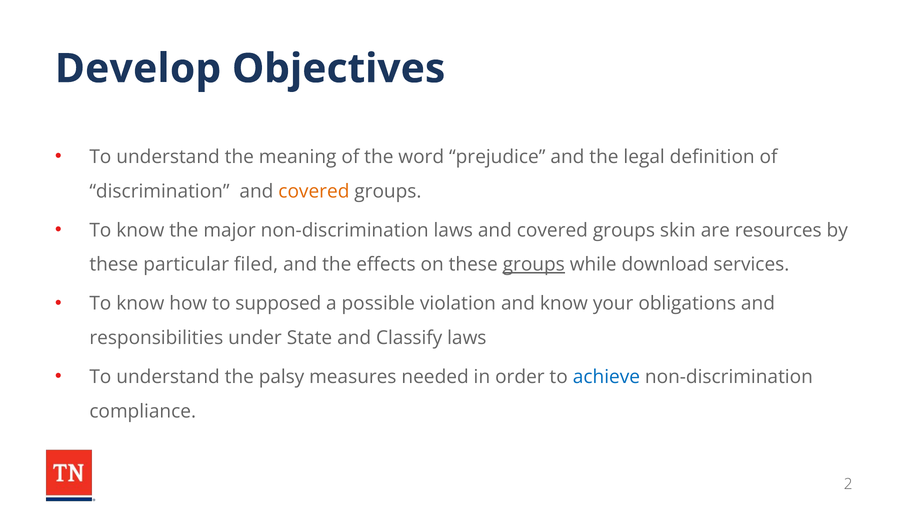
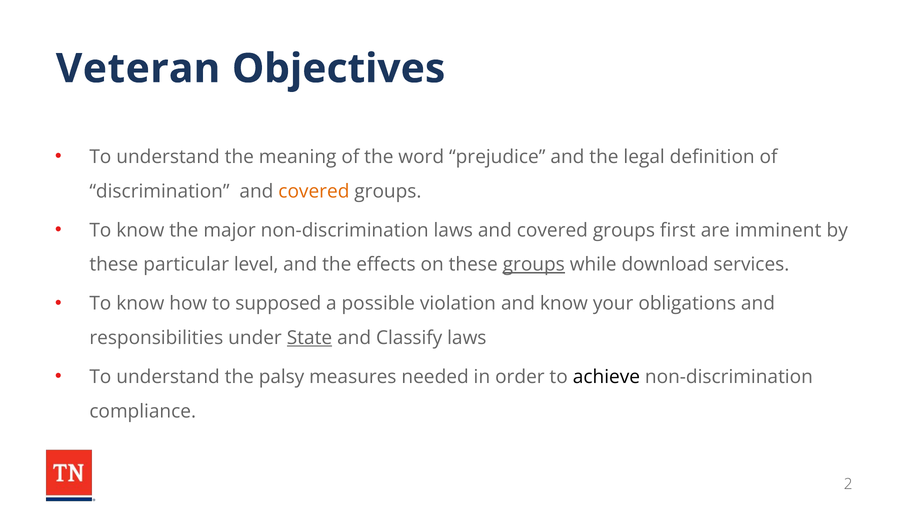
Develop: Develop -> Veteran (138, 69)
skin: skin -> first (678, 230)
resources: resources -> imminent (778, 230)
filed: filed -> level (256, 265)
State underline: none -> present (309, 338)
achieve colour: blue -> black (606, 377)
